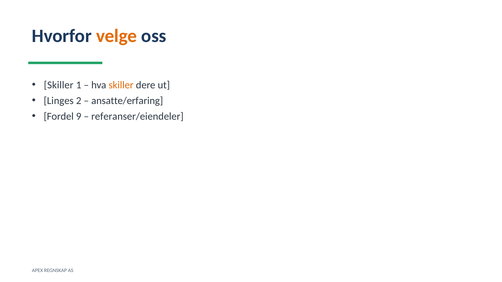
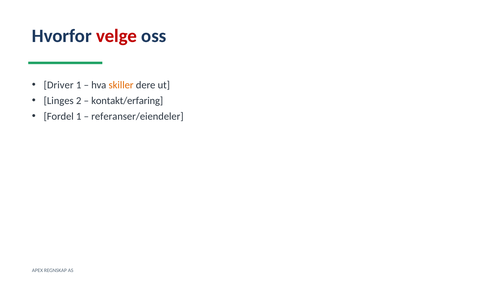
velge colour: orange -> red (117, 36)
Skiller: Skiller -> Driver (59, 85)
ansatte/erfaring: ansatte/erfaring -> kontakt/erfaring (127, 101)
Fordel 9: 9 -> 1 (79, 116)
